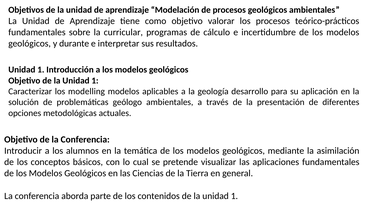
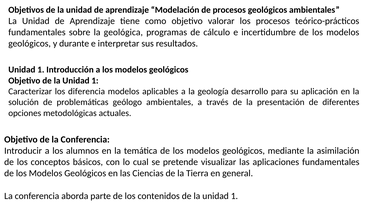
curricular: curricular -> geológica (123, 32)
modelling: modelling -> diferencia (87, 91)
